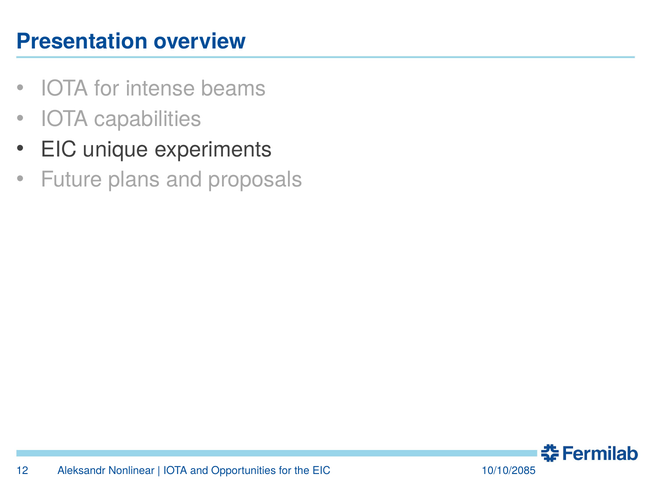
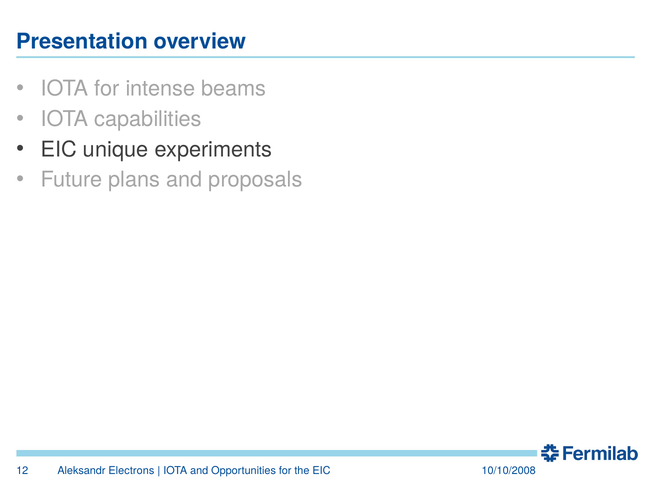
Nonlinear: Nonlinear -> Electrons (131, 471)
10/10/2085: 10/10/2085 -> 10/10/2008 (509, 471)
